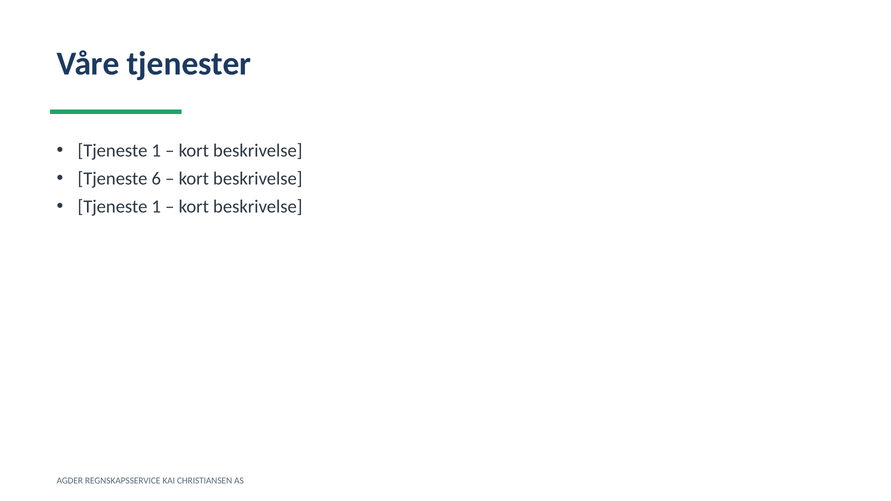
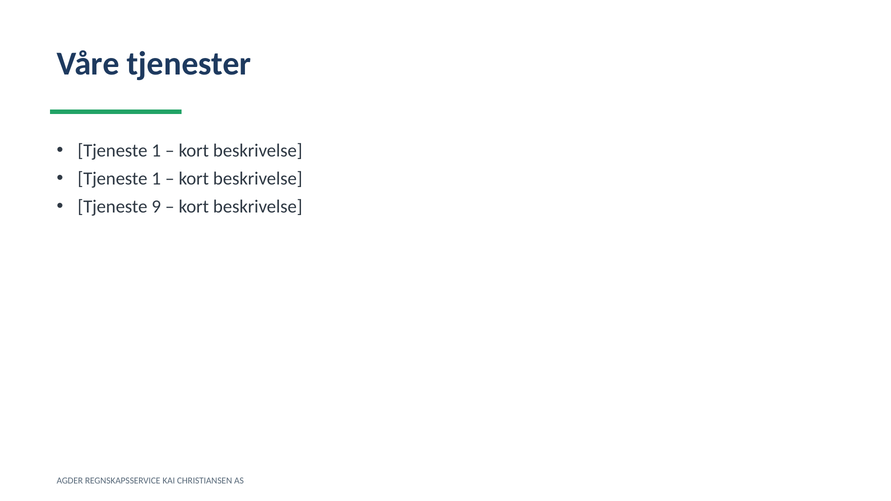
6: 6 -> 1 (156, 179)
1: 1 -> 9 (156, 207)
